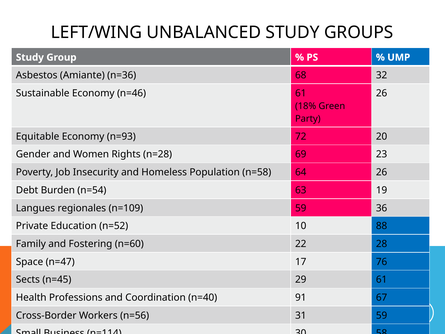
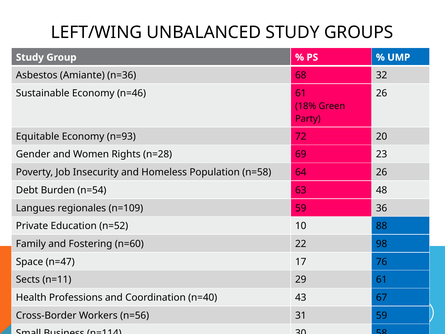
19: 19 -> 48 (382, 190)
28: 28 -> 98 (382, 244)
n=45: n=45 -> n=11 (57, 279)
91: 91 -> 43 (301, 297)
